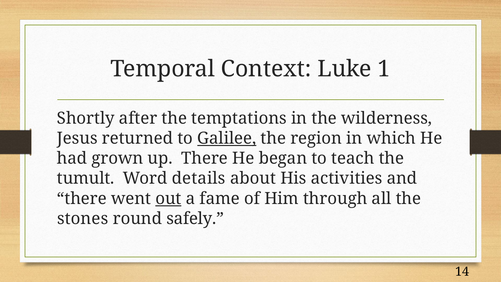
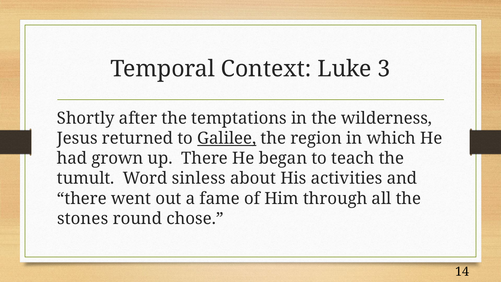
1: 1 -> 3 (384, 69)
details: details -> sinless (199, 178)
out underline: present -> none (168, 198)
safely: safely -> chose (195, 218)
